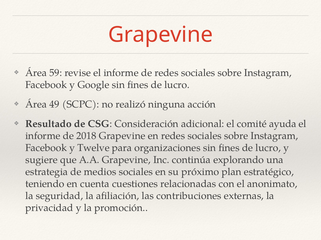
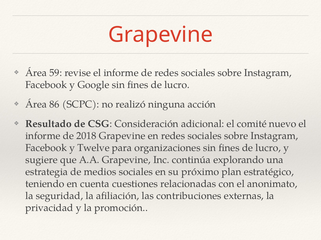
49: 49 -> 86 (54, 105)
ayuda: ayuda -> nuevo (283, 124)
